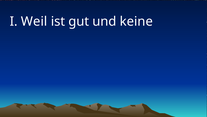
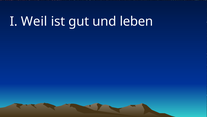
keine: keine -> leben (136, 21)
